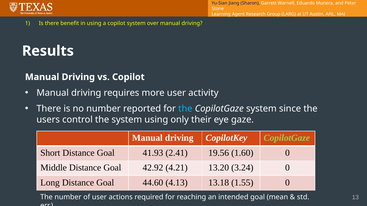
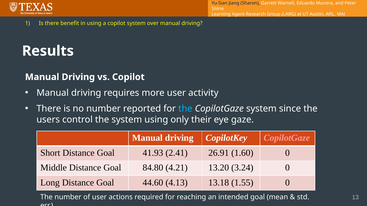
CopilotGaze colour: light green -> pink (287, 138)
19.56: 19.56 -> 26.91 (219, 153)
42.92: 42.92 -> 84.80 (153, 168)
